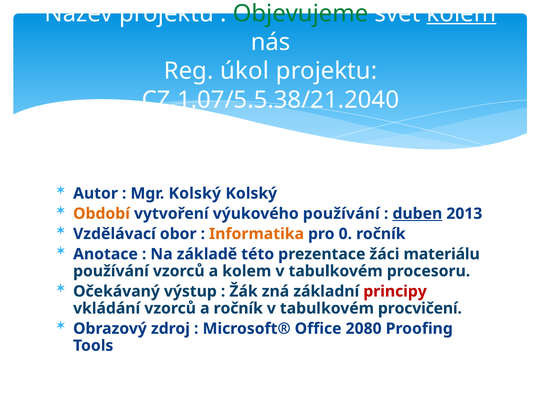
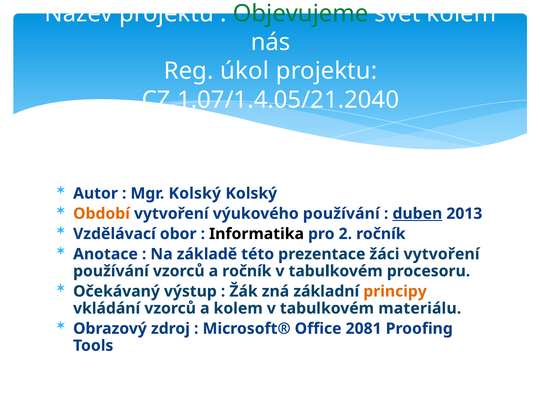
kolem underline: present -> none (461, 13)
CZ.1.07/5.5.38/21.2040: CZ.1.07/5.5.38/21.2040 -> CZ.1.07/1.4.05/21.2040 (270, 100)
Informatika colour: orange -> black (257, 234)
0: 0 -> 2 (345, 234)
žáci materiálu: materiálu -> vytvoření (442, 254)
a kolem: kolem -> ročník (247, 271)
principy colour: red -> orange (395, 291)
a ročník: ročník -> kolem (238, 308)
procvičení: procvičení -> materiálu (420, 308)
2080: 2080 -> 2081 (364, 329)
